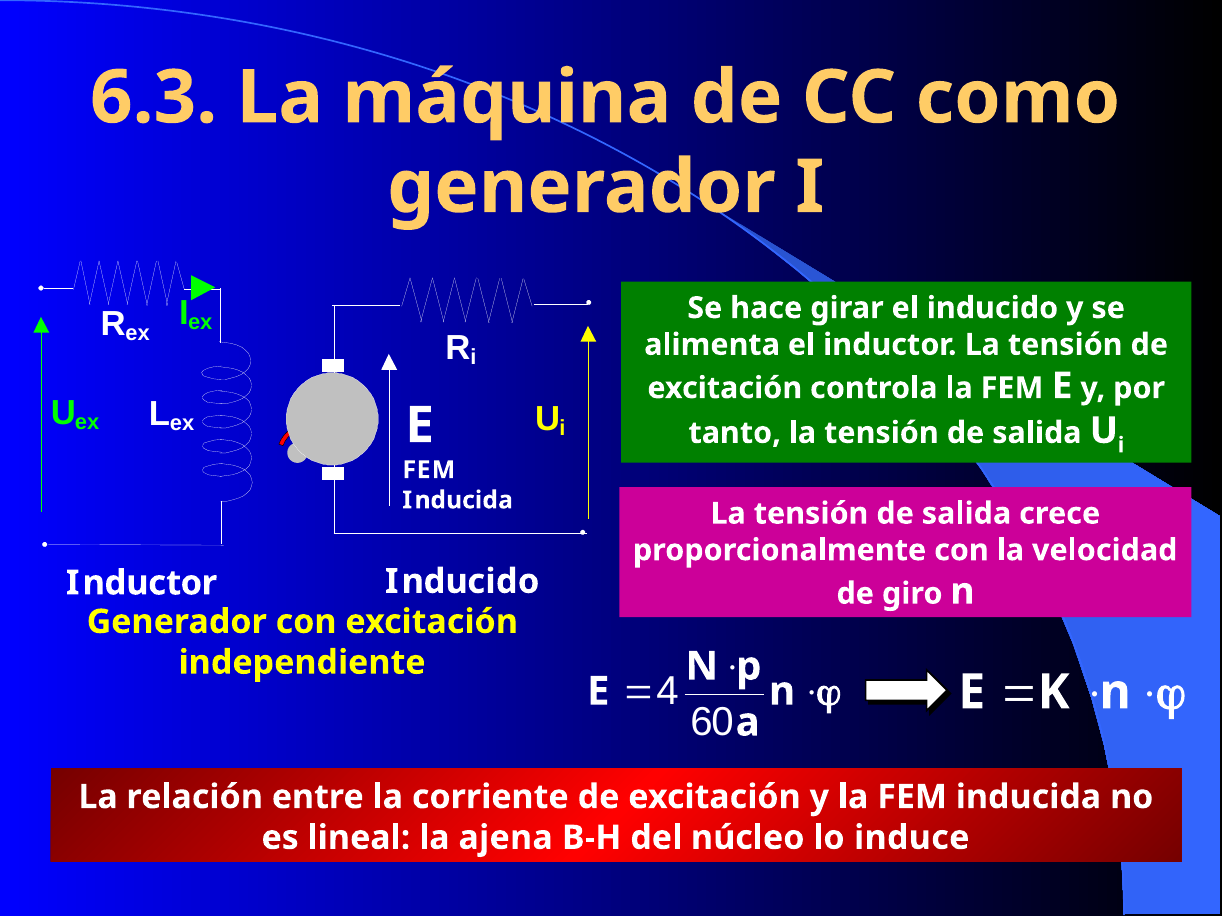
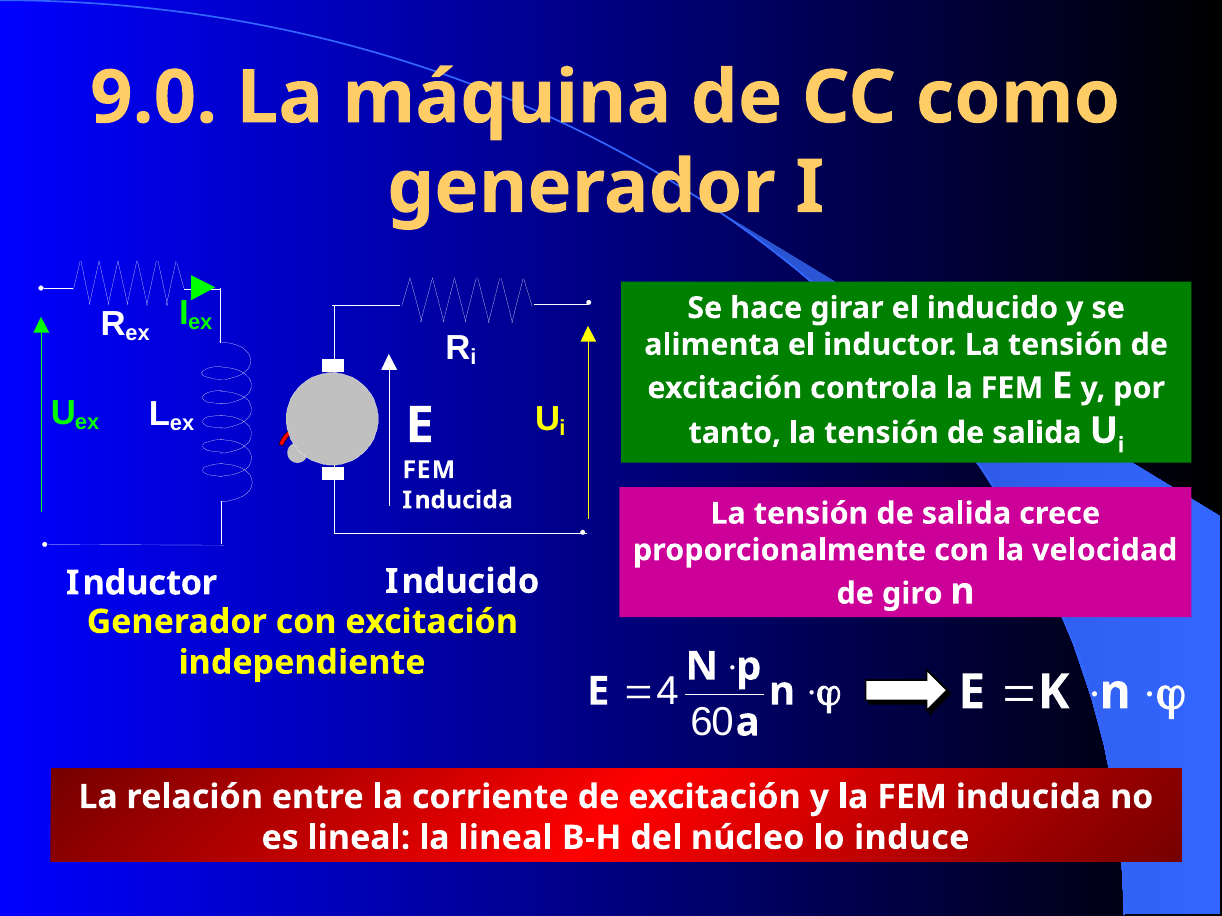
6.3: 6.3 -> 9.0 (154, 98)
la ajena: ajena -> lineal (506, 838)
